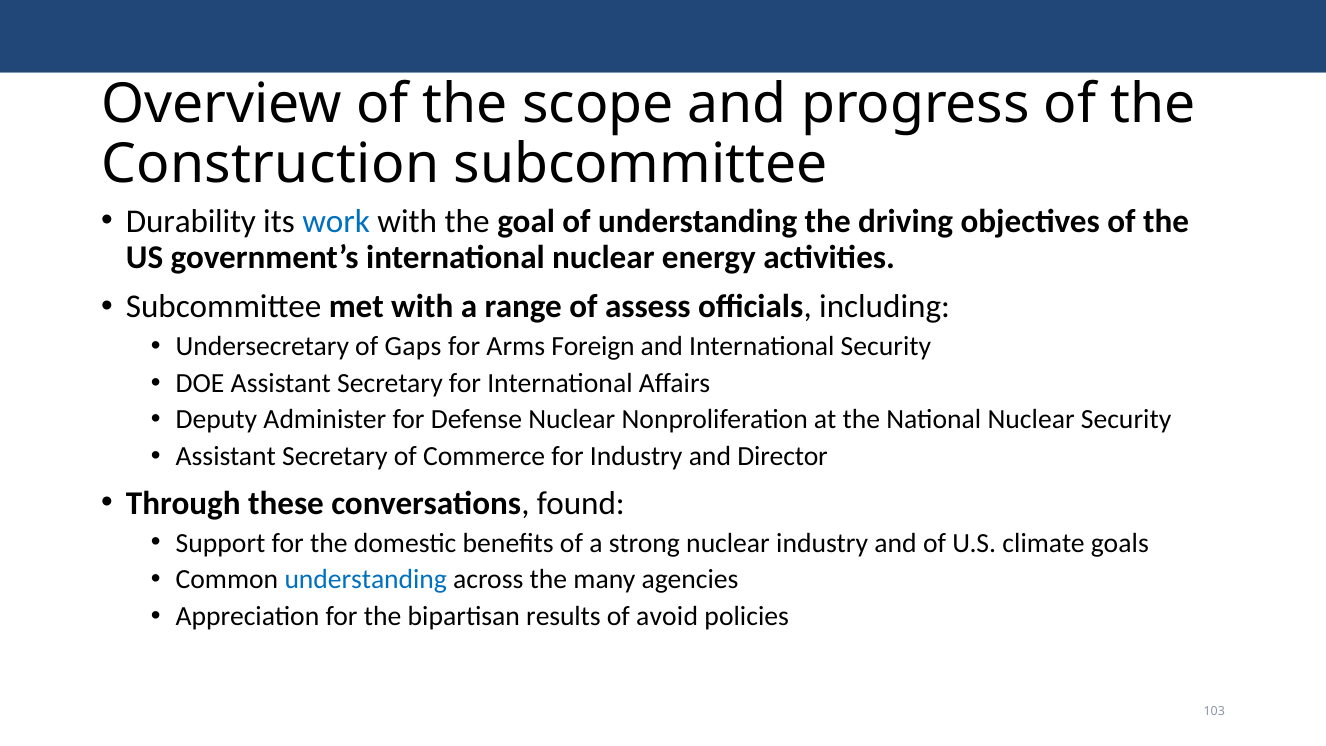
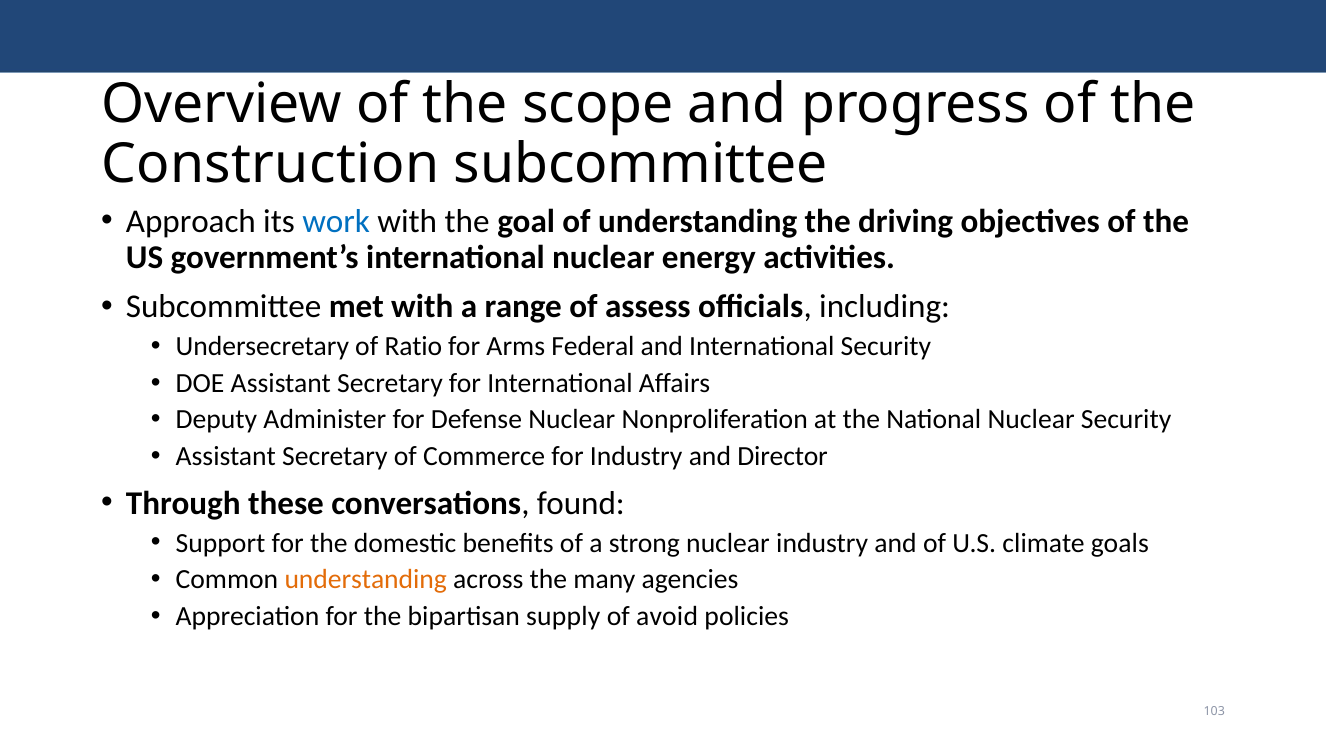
Durability: Durability -> Approach (191, 221)
Gaps: Gaps -> Ratio (413, 346)
Foreign: Foreign -> Federal (593, 346)
understanding colour: blue -> orange (366, 580)
results: results -> supply (563, 616)
